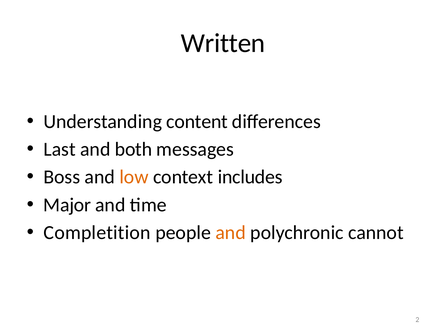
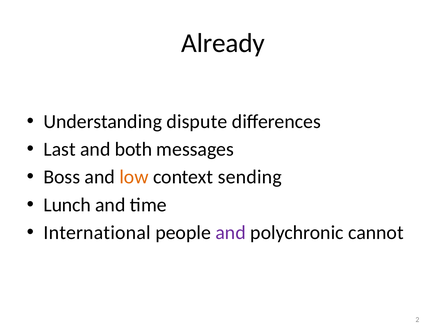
Written: Written -> Already (223, 43)
content: content -> dispute (197, 121)
includes: includes -> sending (250, 177)
Major: Major -> Lunch (67, 205)
Completition: Completition -> International (97, 232)
and colour: orange -> purple (231, 232)
